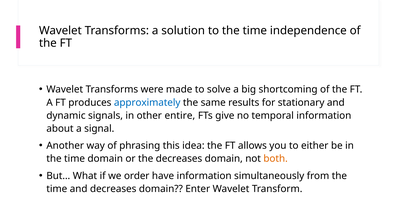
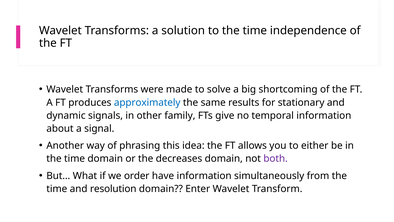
entire: entire -> family (180, 115)
both colour: orange -> purple (276, 158)
and decreases: decreases -> resolution (113, 189)
